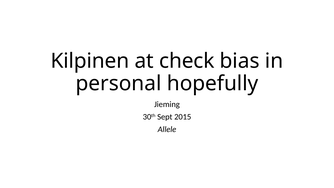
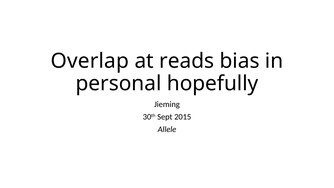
Kilpinen: Kilpinen -> Overlap (90, 61)
check: check -> reads (187, 61)
